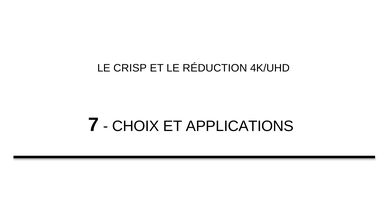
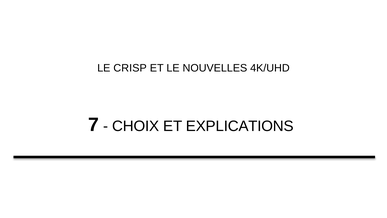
RÉDUCTION: RÉDUCTION -> NOUVELLES (215, 68)
APPLICATIONS: APPLICATIONS -> EXPLICATIONS (240, 126)
